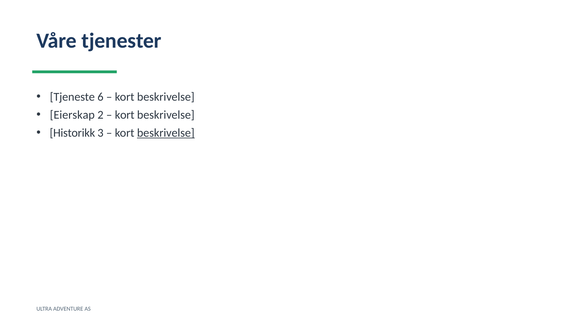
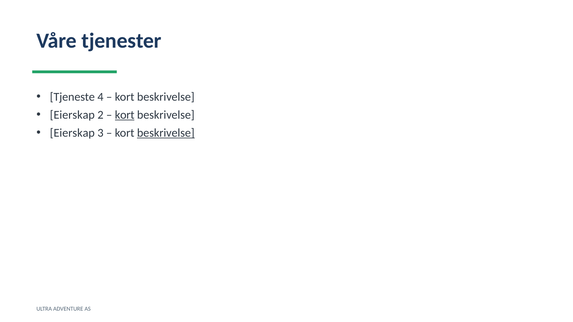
6: 6 -> 4 (100, 97)
kort underline: none -> present (125, 115)
Historikk: Historikk -> Eierskap (72, 133)
